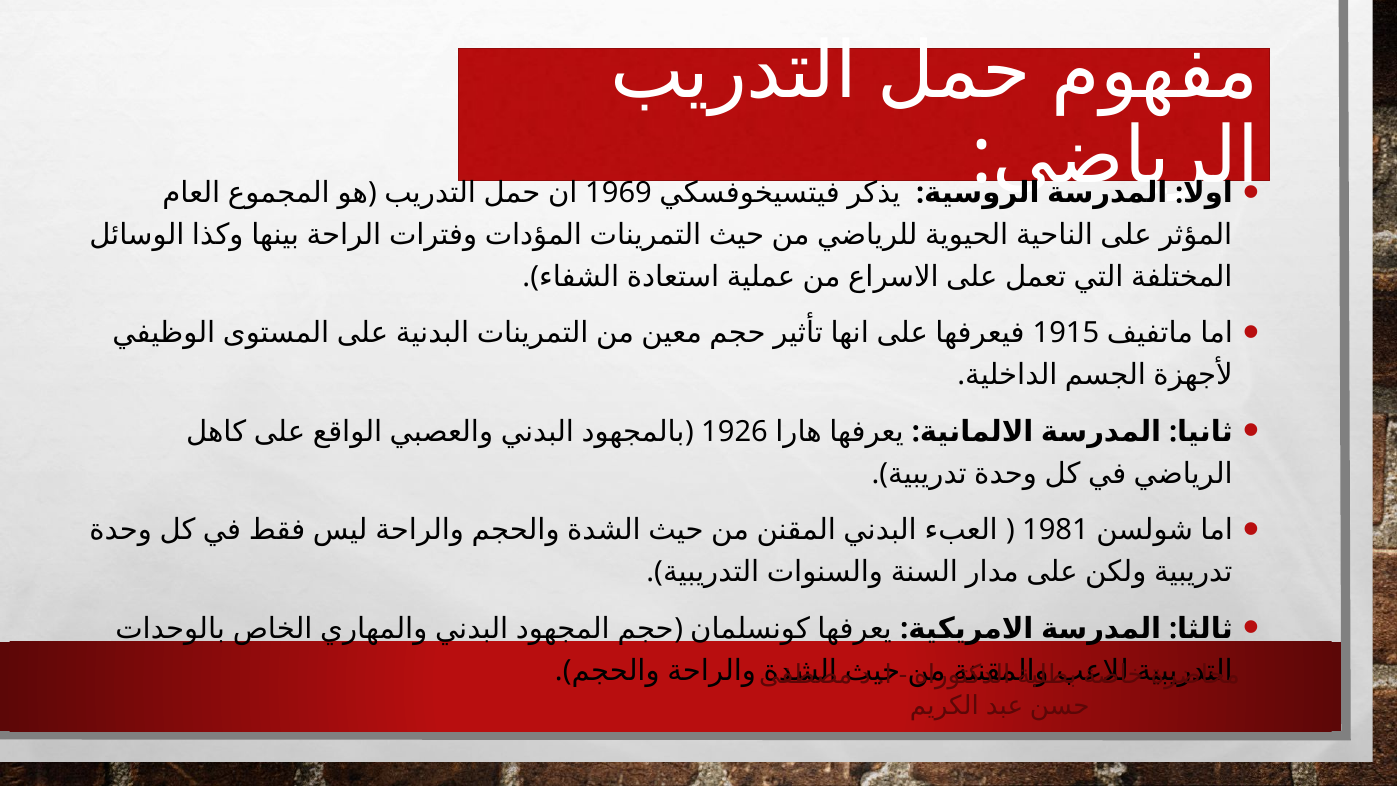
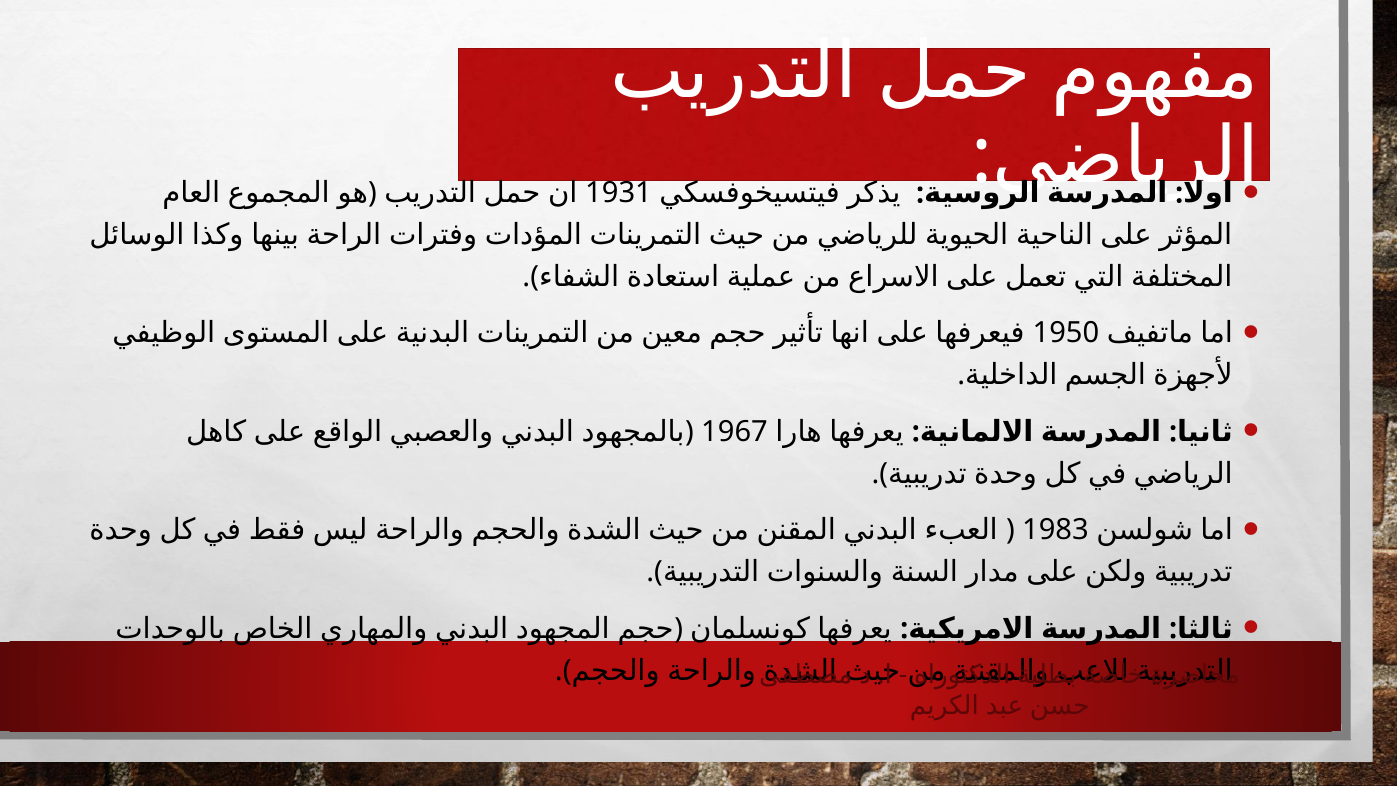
1969: 1969 -> 1931 (619, 193)
1915: 1915 -> 1950 (1066, 333)
1926: 1926 -> 1967 (735, 432)
1981: 1981 -> 1983 (1055, 530)
